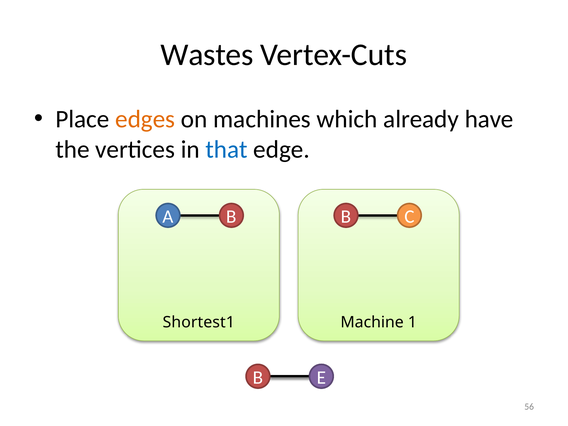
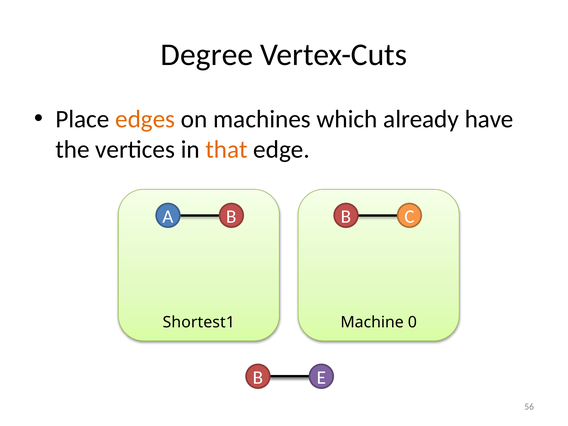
Wastes: Wastes -> Degree (207, 55)
that colour: blue -> orange (227, 150)
1: 1 -> 0 (412, 322)
